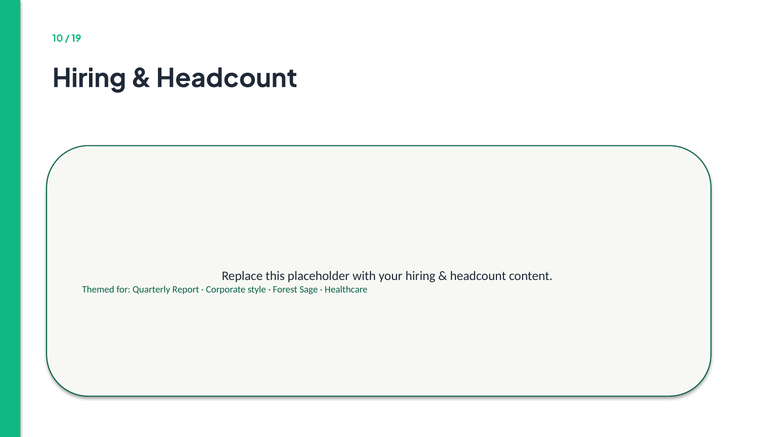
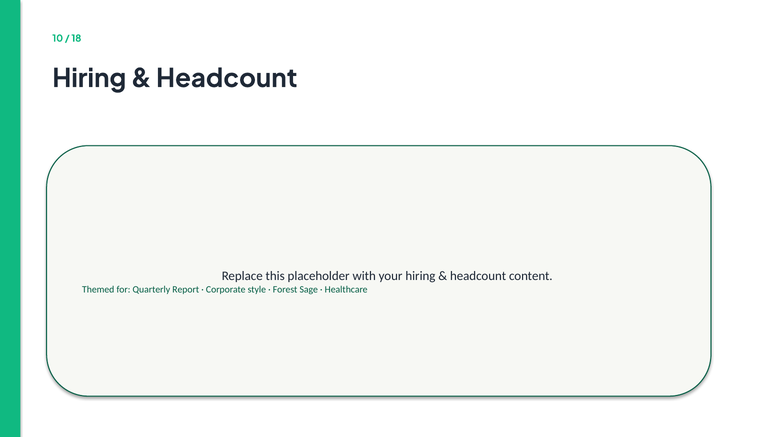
19: 19 -> 18 (76, 38)
